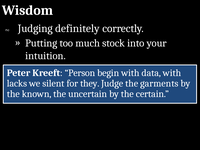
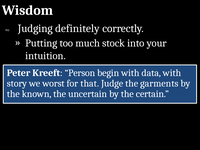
lacks: lacks -> story (17, 83)
silent: silent -> worst (53, 83)
they: they -> that (90, 83)
